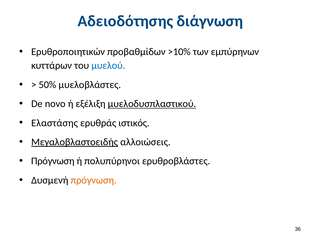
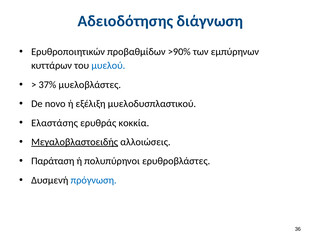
>10%: >10% -> >90% (179, 52)
50%: 50% -> 37% (47, 85)
μυελοδυσπλαστικού underline: present -> none (152, 104)
ιστικός: ιστικός -> κοκκία (134, 123)
Πρόγνωση: Πρόγνωση -> Παράταση (53, 161)
πρόγνωση colour: orange -> blue (94, 180)
